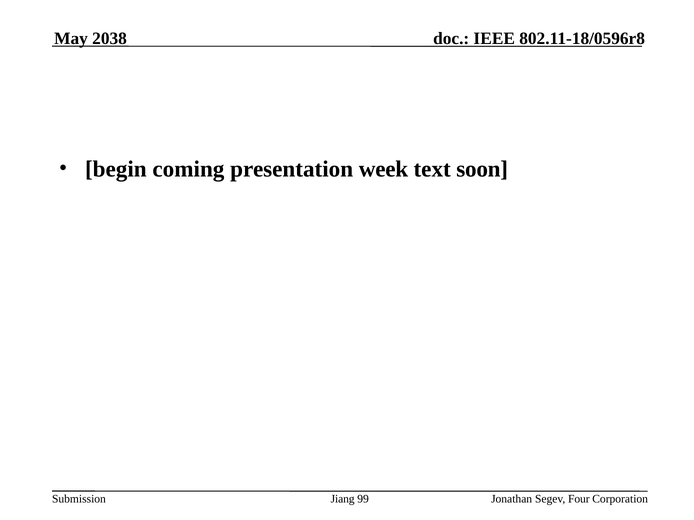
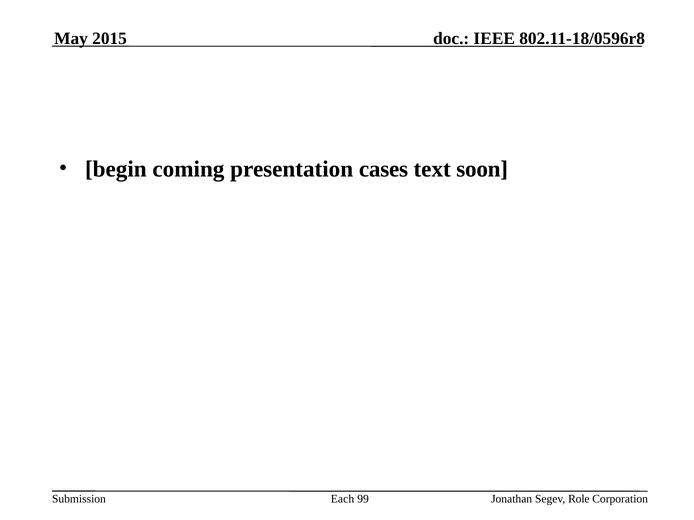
2038: 2038 -> 2015 (110, 39)
week: week -> cases (383, 169)
Jiang: Jiang -> Each (343, 499)
Four: Four -> Role (579, 499)
